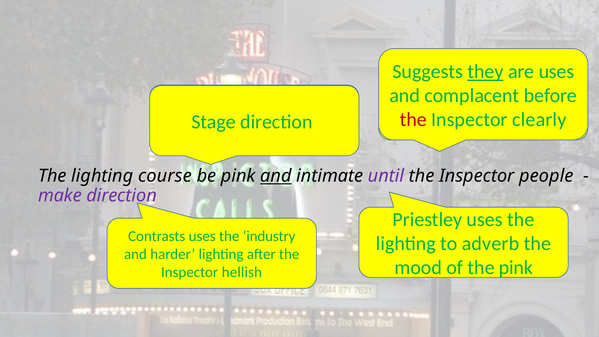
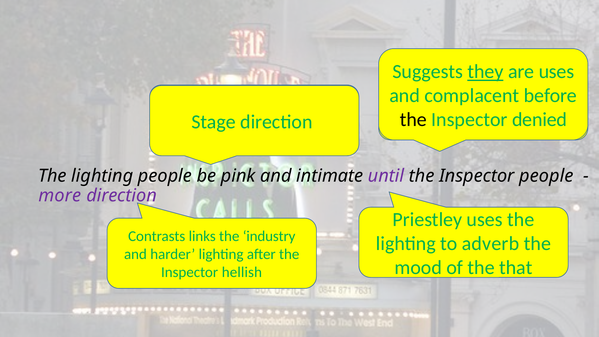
the colour: red -> black (413, 120)
clearly: clearly -> denied (539, 120)
lighting course: course -> people (165, 176)
and underline: present -> none (276, 176)
make: make -> more (60, 195)
Contrasts uses: uses -> links (202, 236)
pink: pink -> that (516, 268)
